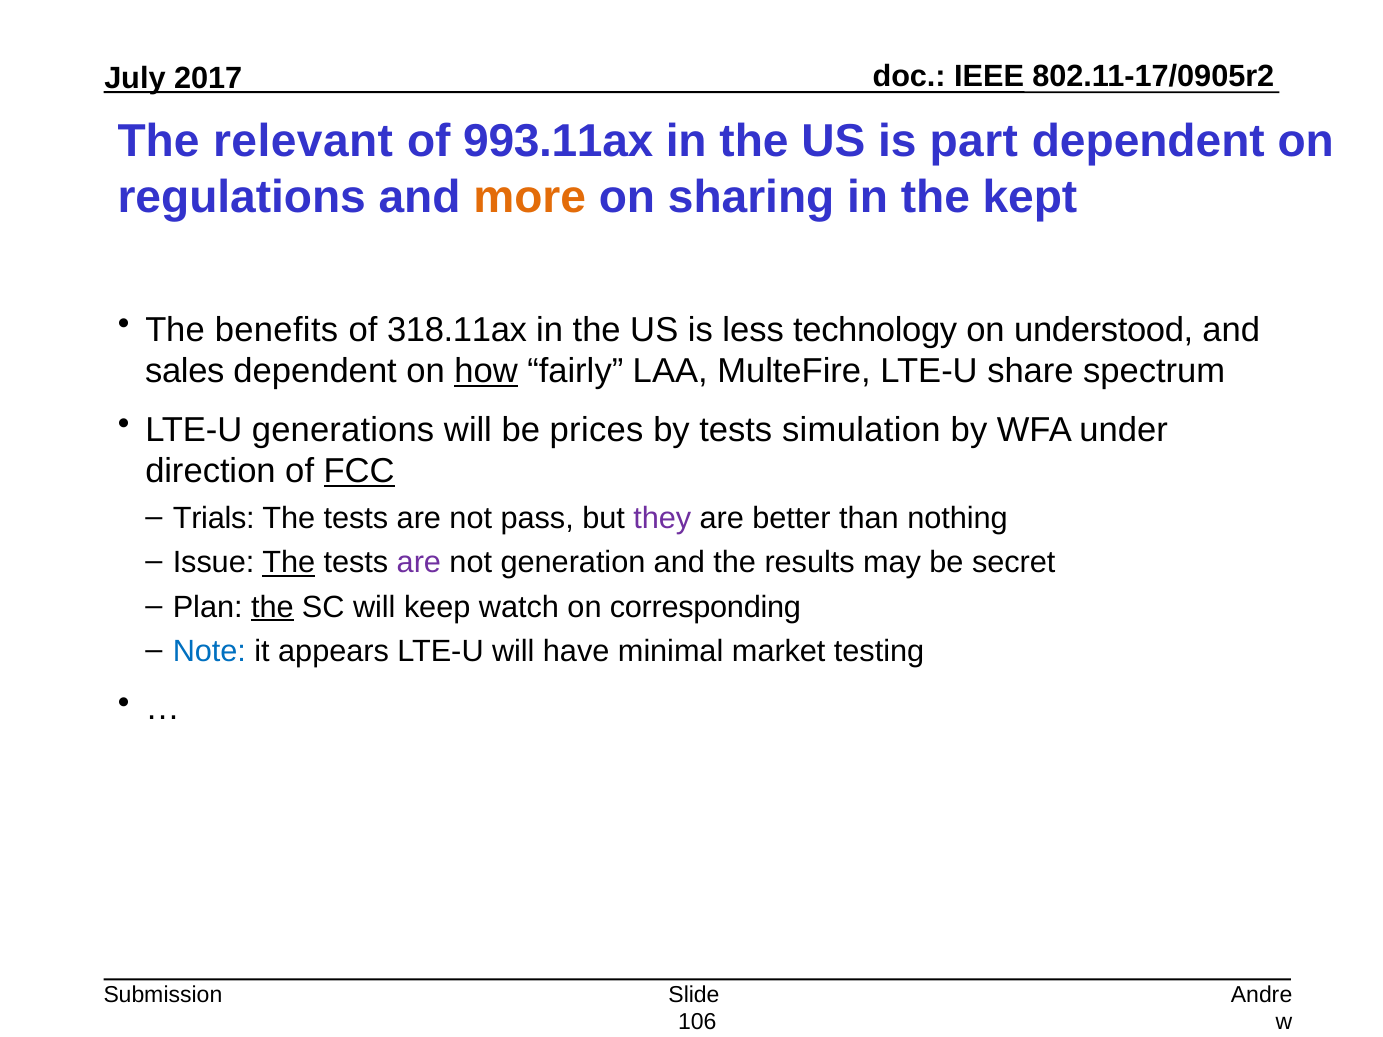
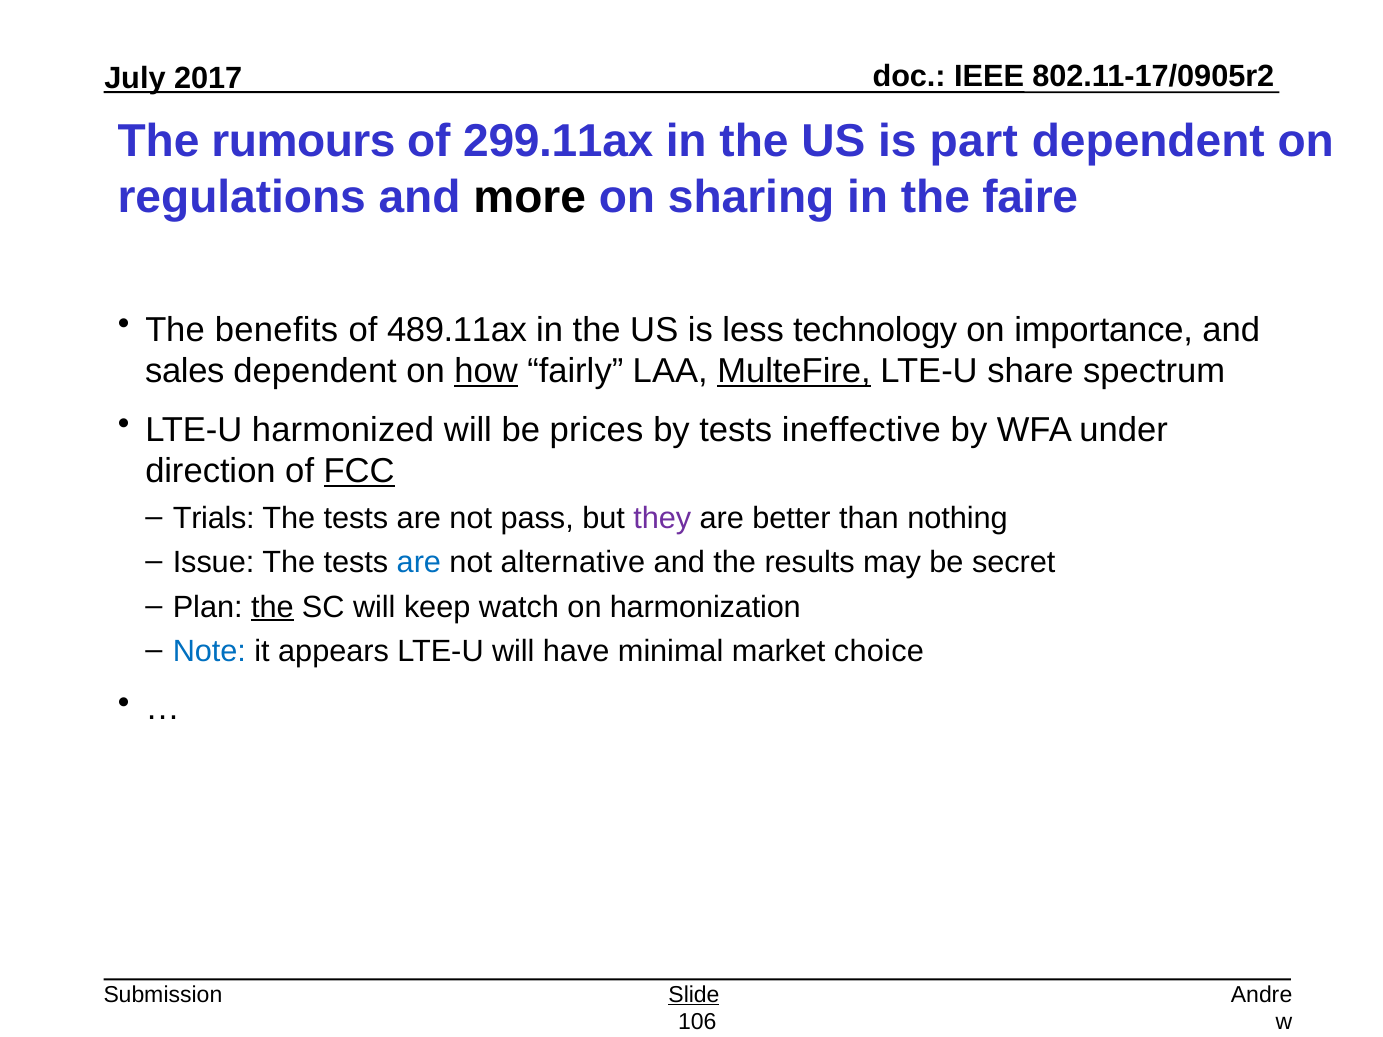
relevant: relevant -> rumours (304, 142)
993.11ax: 993.11ax -> 299.11ax (558, 142)
more colour: orange -> black (530, 197)
kept: kept -> faire (1030, 197)
318.11ax: 318.11ax -> 489.11ax (457, 330)
understood: understood -> importance (1104, 330)
MulteFire underline: none -> present (794, 371)
generations: generations -> harmonized (343, 430)
simulation: simulation -> ineffective (861, 430)
The underline: present -> none (289, 563)
are colour: purple -> blue (419, 563)
generation: generation -> alternative (573, 563)
corresponding: corresponding -> harmonization (705, 607)
testing: testing -> choice (879, 652)
Slide underline: none -> present (694, 995)
